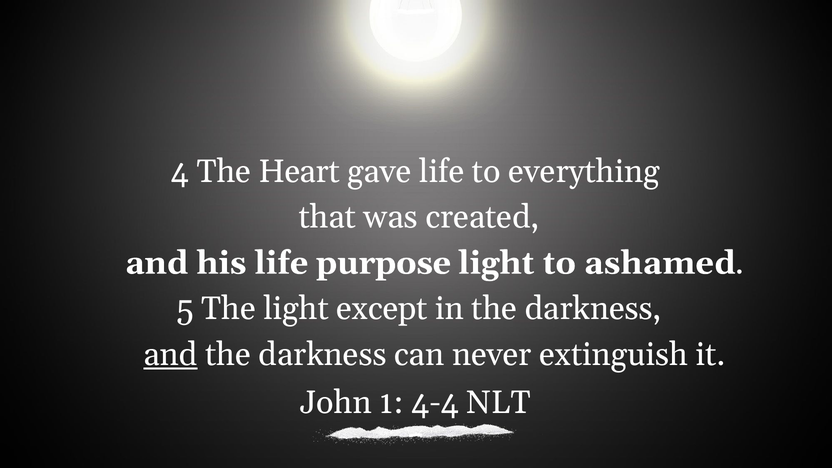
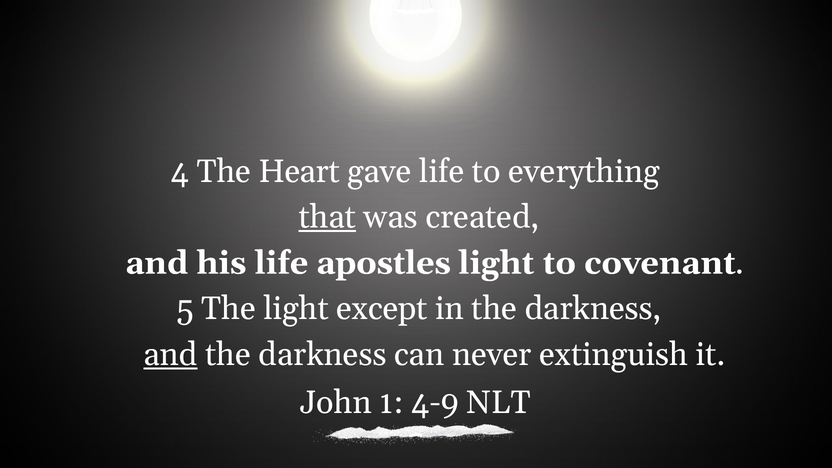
that underline: none -> present (327, 217)
purpose: purpose -> apostles (384, 263)
ashamed: ashamed -> covenant (660, 263)
4-4: 4-4 -> 4-9 (435, 402)
